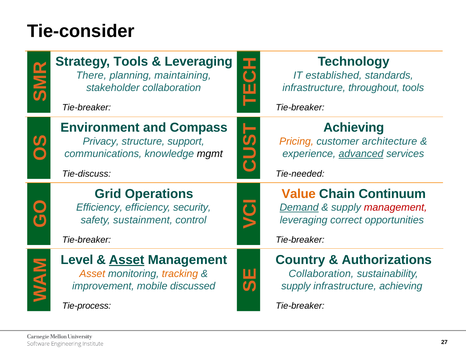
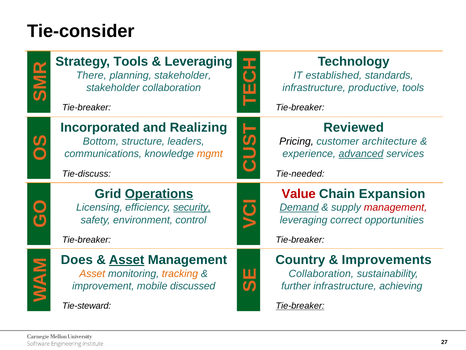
planning maintaining: maintaining -> stakeholder (183, 75)
throughout: throughout -> productive (374, 88)
Environment: Environment -> Incorporated (100, 127)
Compass: Compass -> Realizing (199, 127)
Achieving: Achieving -> Reviewed (354, 127)
Privacy: Privacy -> Bottom (101, 141)
support: support -> leaders (186, 141)
Pricing colour: orange -> black (296, 141)
mgmt colour: black -> orange (210, 154)
Operations underline: none -> present (159, 193)
Value colour: orange -> red (299, 193)
Continuum: Continuum -> Expansion (392, 193)
Efficiency: Efficiency -> Licensing (99, 207)
security underline: none -> present (192, 207)
sustainment: sustainment -> environment (143, 220)
Level: Level -> Does (77, 260)
Authorizations: Authorizations -> Improvements (387, 260)
supply: supply -> further (296, 286)
Tie-process: Tie-process -> Tie-steward (87, 305)
Tie-breaker underline: none -> present (300, 305)
